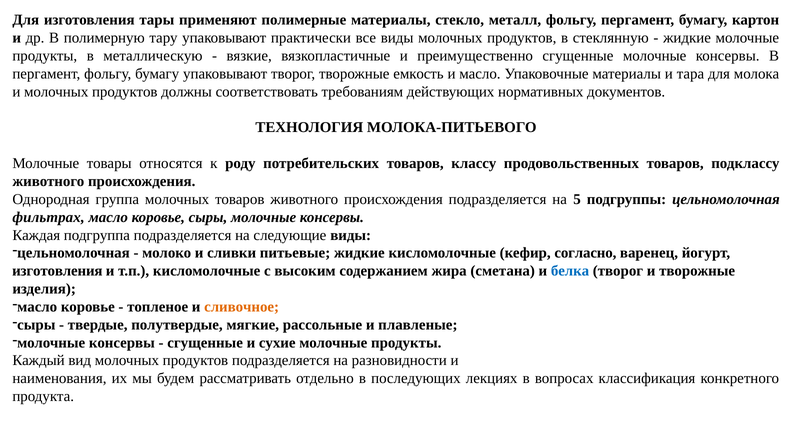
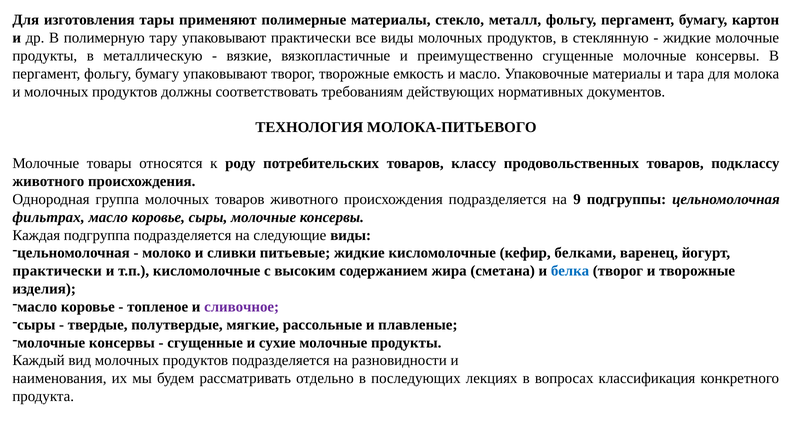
5: 5 -> 9 (577, 199)
согласно: согласно -> белками (585, 253)
изготовления: изготовления -> практически (57, 271)
сливочное colour: orange -> purple (242, 307)
